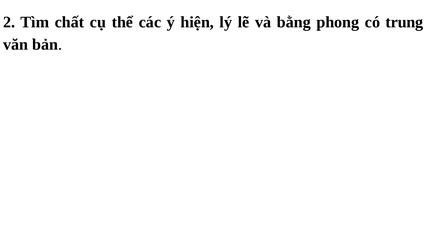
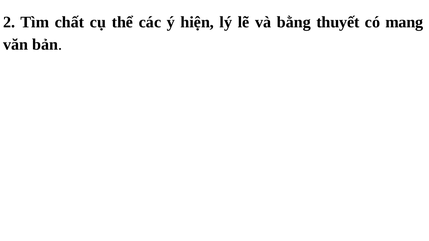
phong: phong -> thuyết (338, 22)
trung: trung -> mang (404, 22)
